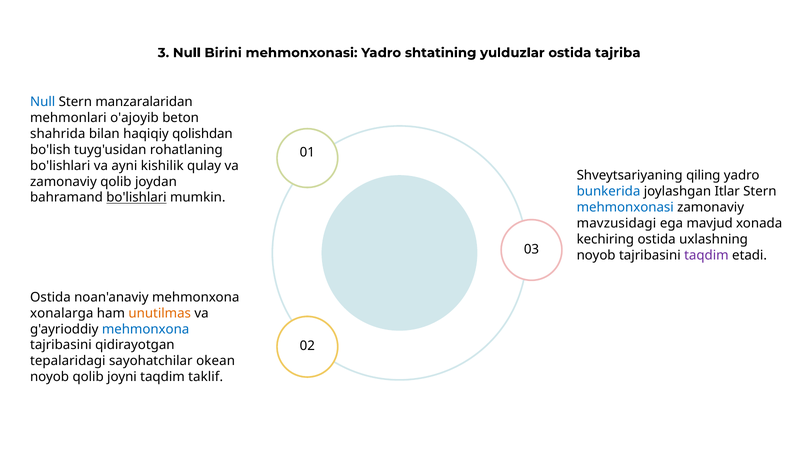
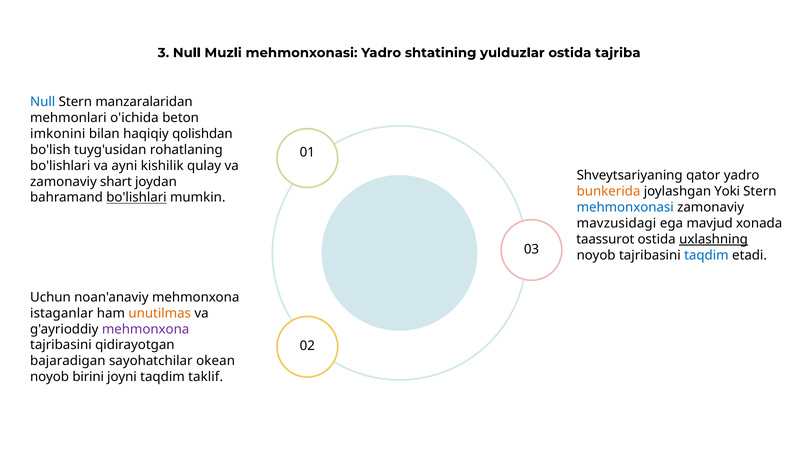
Birini: Birini -> Muzli (223, 53)
o'ajoyib: o'ajoyib -> o'ichida (134, 118)
shahrida: shahrida -> imkonini (58, 134)
qiling: qiling -> qator (703, 176)
zamonaviy qolib: qolib -> shart (116, 182)
bunkerida colour: blue -> orange (608, 192)
Itlar: Itlar -> Yoki (727, 192)
kechiring: kechiring -> taassurot (605, 240)
uxlashning underline: none -> present (714, 240)
taqdim colour: purple -> blue (706, 256)
Ostida: Ostida -> Uchun (50, 297)
xonalarga: xonalarga -> istaganlar (62, 313)
mehmonxona colour: blue -> purple (146, 329)
tepalaridagi: tepalaridagi -> bajaradigan (68, 361)
noyob qolib: qolib -> birini (88, 377)
